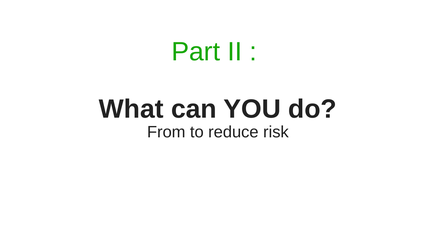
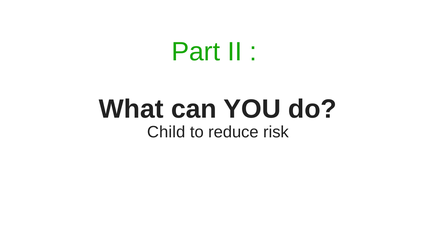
From: From -> Child (166, 133)
